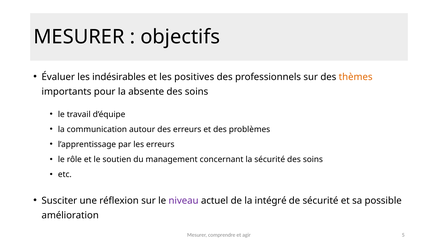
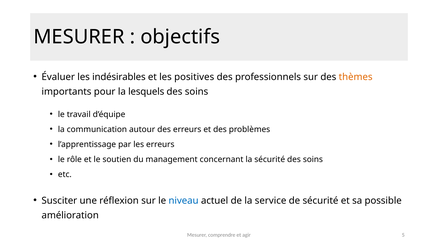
absente: absente -> lesquels (146, 92)
niveau colour: purple -> blue (184, 201)
intégré: intégré -> service (271, 201)
